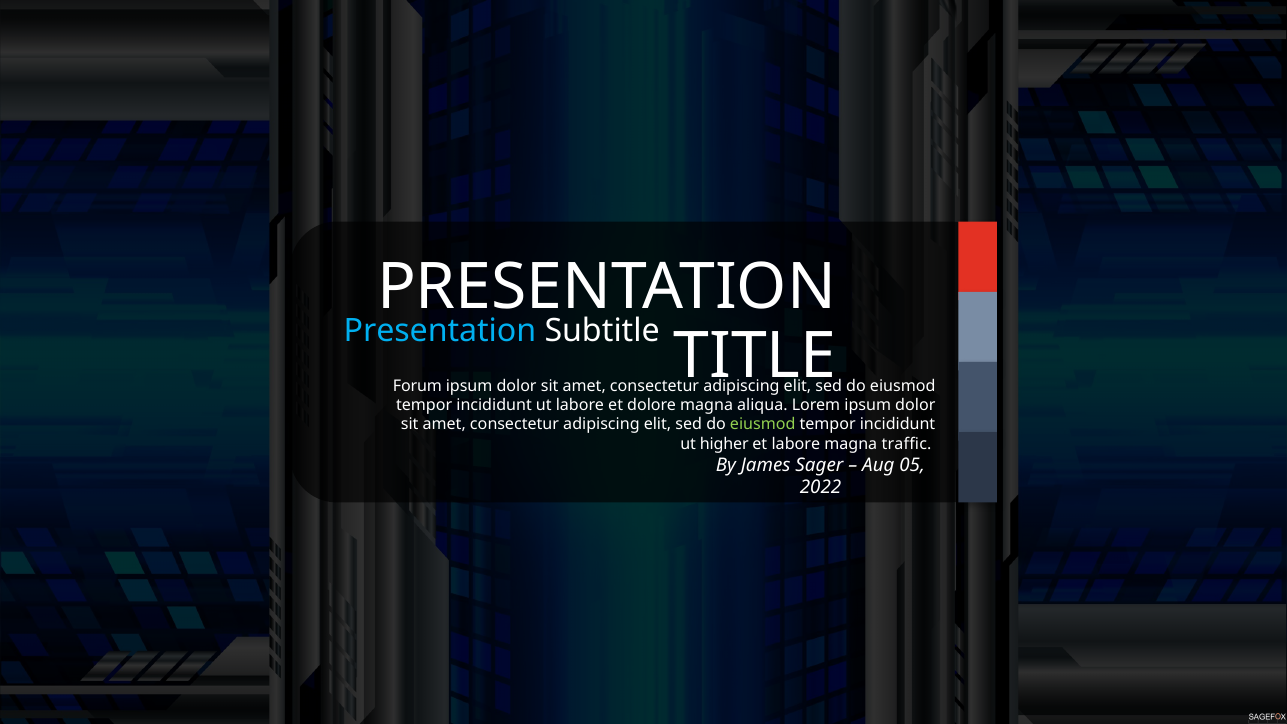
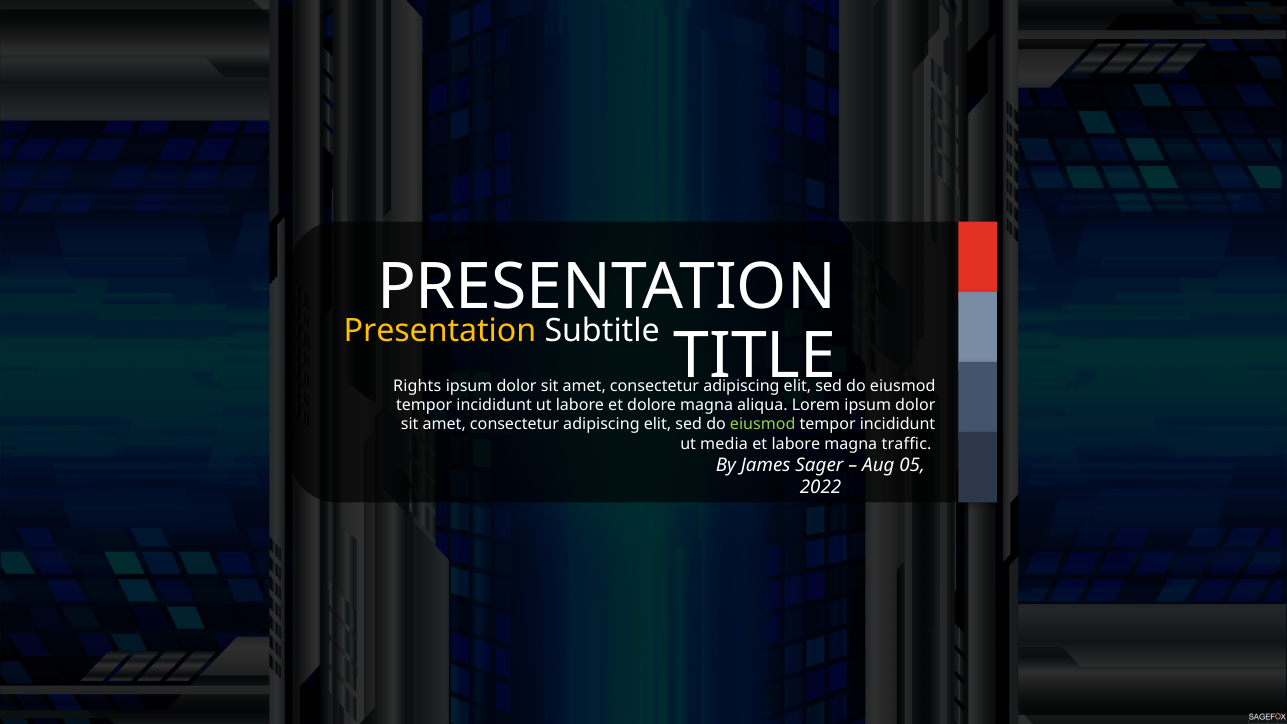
Presentation colour: light blue -> yellow (440, 330)
Forum: Forum -> Rights (417, 386)
higher: higher -> media (724, 444)
